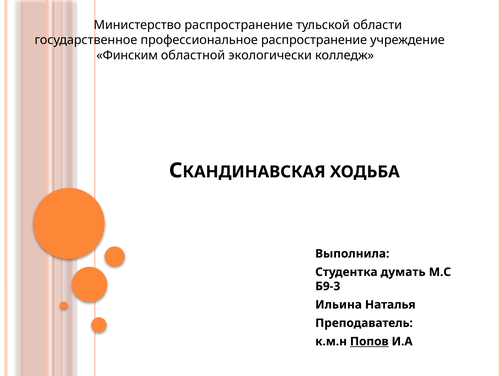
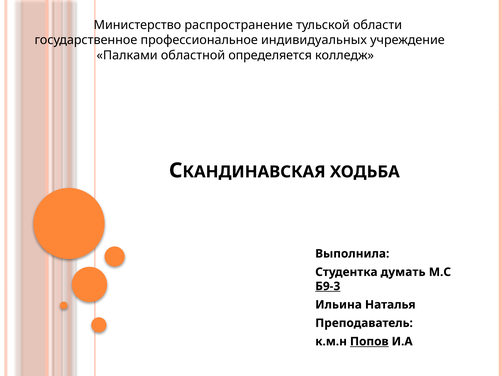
профессиональное распространение: распространение -> индивидуальных (314, 40)
Финским: Финским -> Палками (127, 55)
экологически: экологически -> определяется (270, 55)
Б9-3 underline: none -> present (328, 287)
